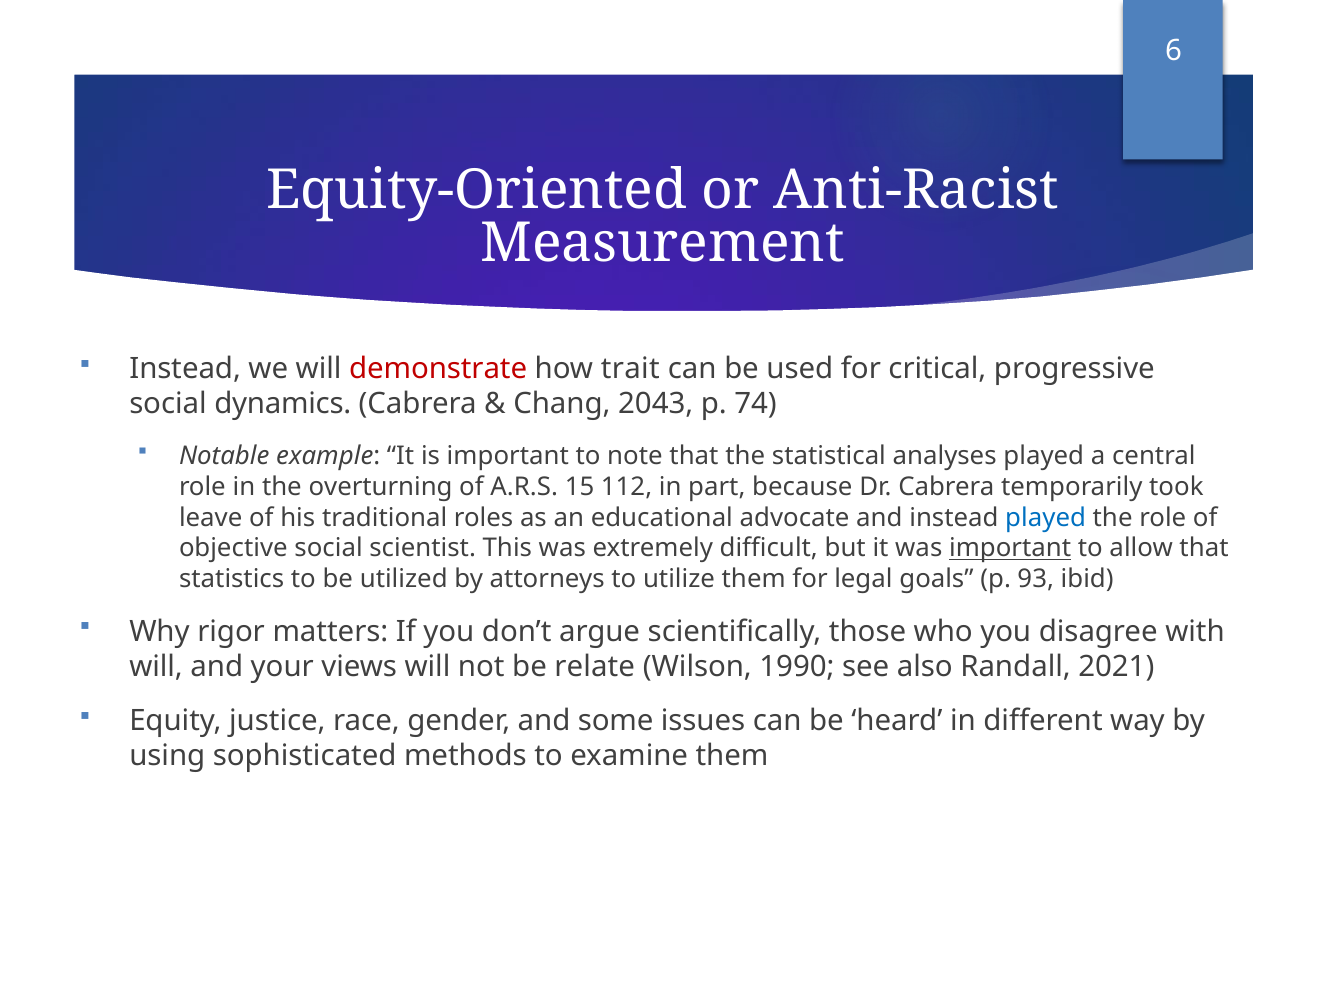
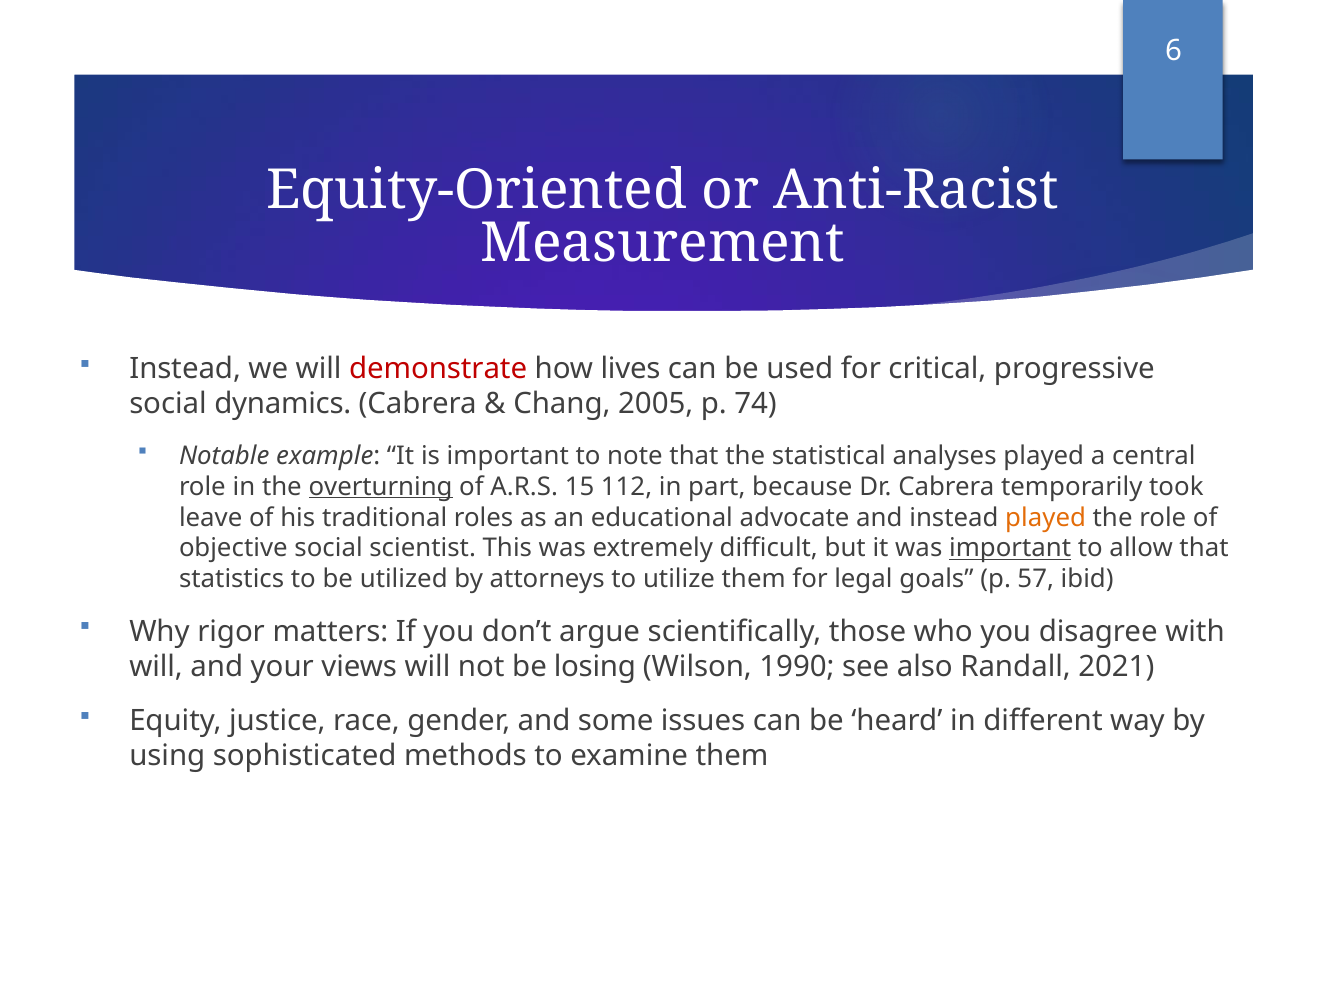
trait: trait -> lives (631, 369)
2043: 2043 -> 2005 (656, 404)
overturning underline: none -> present (381, 486)
played colour: blue -> orange (1046, 517)
93: 93 -> 57 (1036, 579)
relate: relate -> losing (595, 666)
